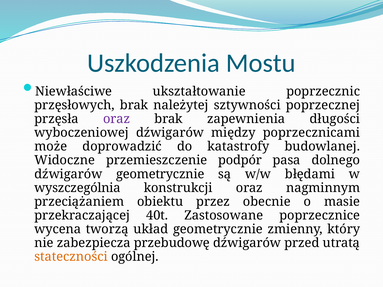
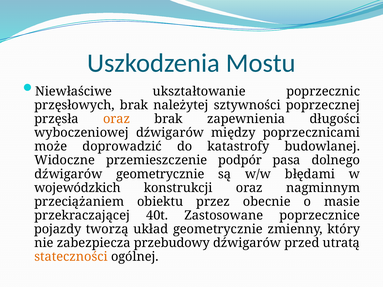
oraz colour: purple -> orange (117, 119)
wyszczególnia: wyszczególnia -> wojewódzkich (77, 188)
wycena: wycena -> pojazdy (58, 229)
przebudowę: przebudowę -> przebudowy (172, 243)
